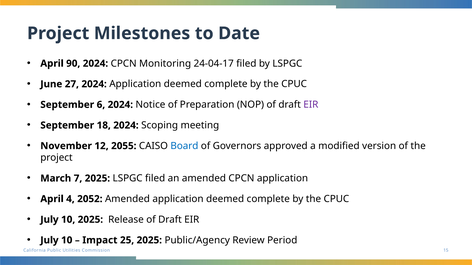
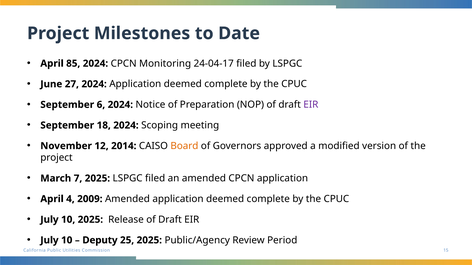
90: 90 -> 85 (73, 64)
2055: 2055 -> 2014 (124, 146)
Board colour: blue -> orange (184, 146)
2052: 2052 -> 2009 (90, 199)
Impact: Impact -> Deputy (100, 241)
